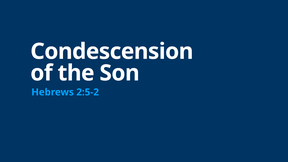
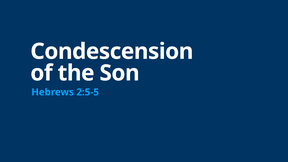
2:5-2: 2:5-2 -> 2:5-5 (88, 92)
